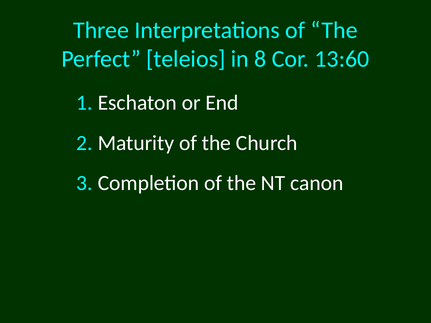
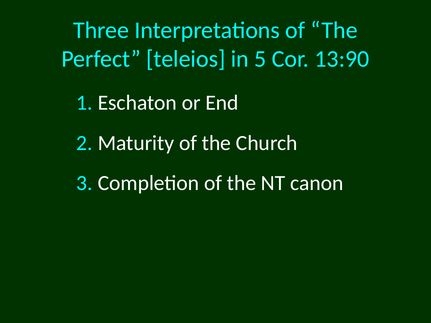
8: 8 -> 5 (260, 59)
13:60: 13:60 -> 13:90 (342, 59)
